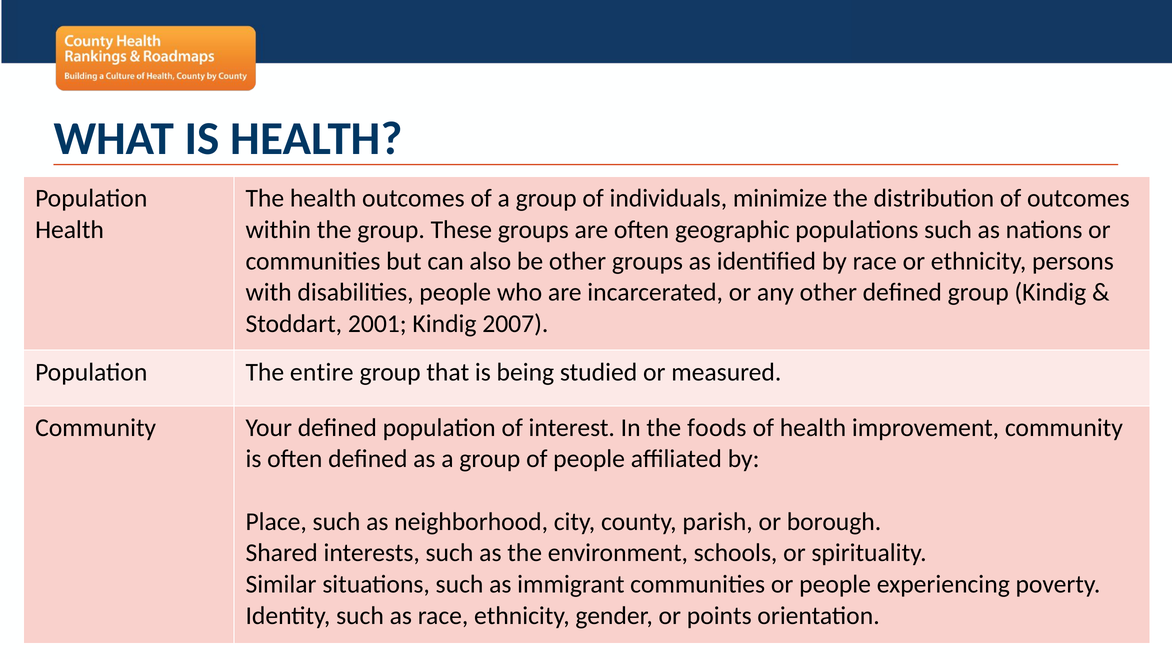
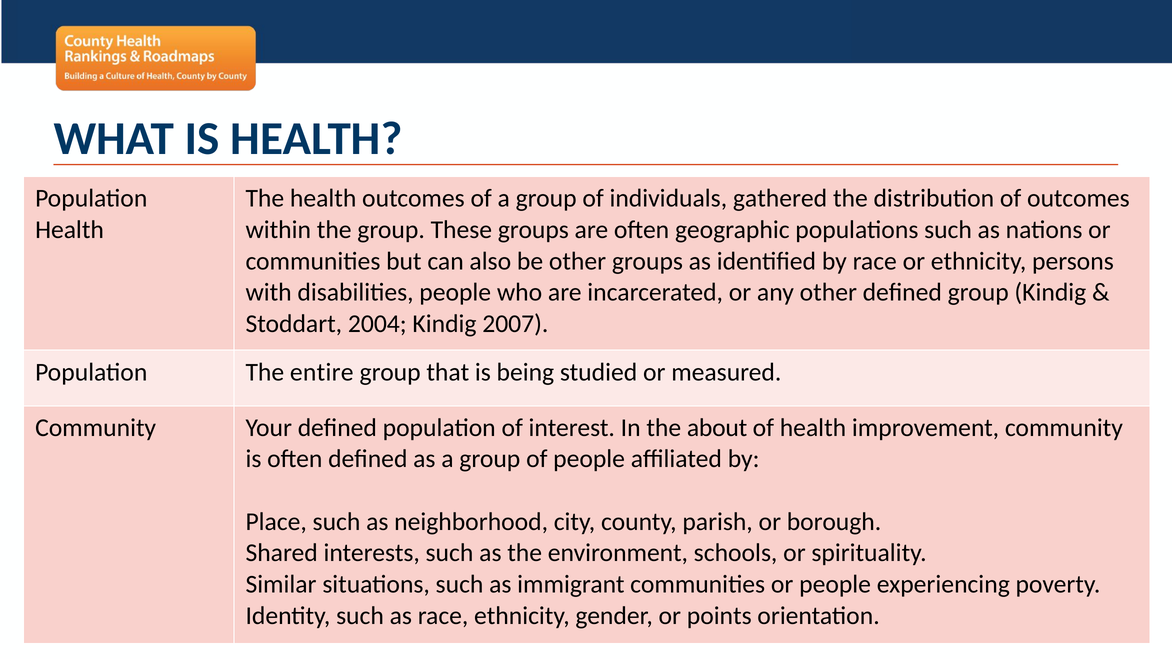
minimize: minimize -> gathered (780, 198)
2001: 2001 -> 2004 (377, 324)
foods: foods -> about (717, 428)
